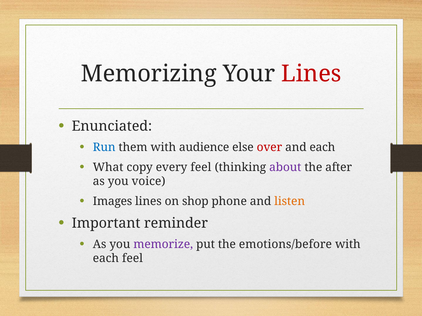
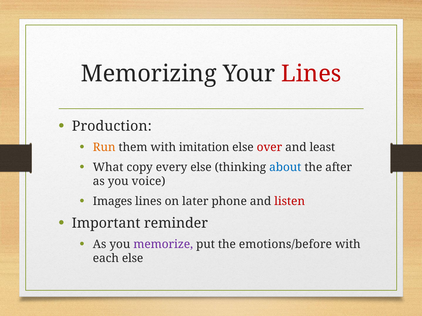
Enunciated: Enunciated -> Production (112, 126)
Run colour: blue -> orange (104, 148)
audience: audience -> imitation (204, 148)
and each: each -> least (322, 148)
every feel: feel -> else (201, 168)
about colour: purple -> blue (285, 168)
shop: shop -> later (195, 202)
listen colour: orange -> red (290, 202)
each feel: feel -> else (133, 259)
